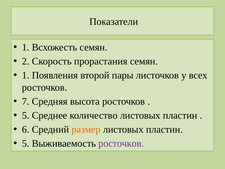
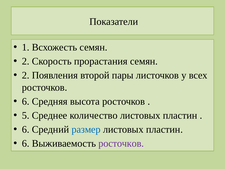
1: 1 -> 2 (26, 75)
7: 7 -> 6 (26, 101)
размер colour: orange -> blue (86, 129)
5: 5 -> 6 (26, 143)
